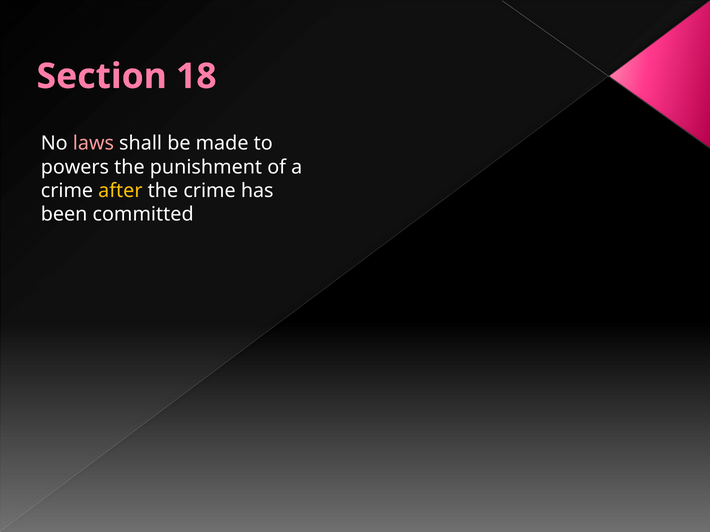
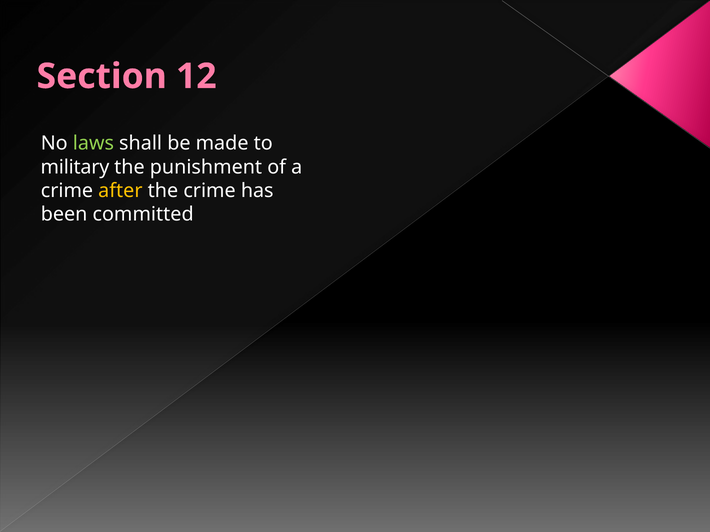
18: 18 -> 12 (196, 76)
laws colour: pink -> light green (93, 144)
powers: powers -> military (75, 167)
